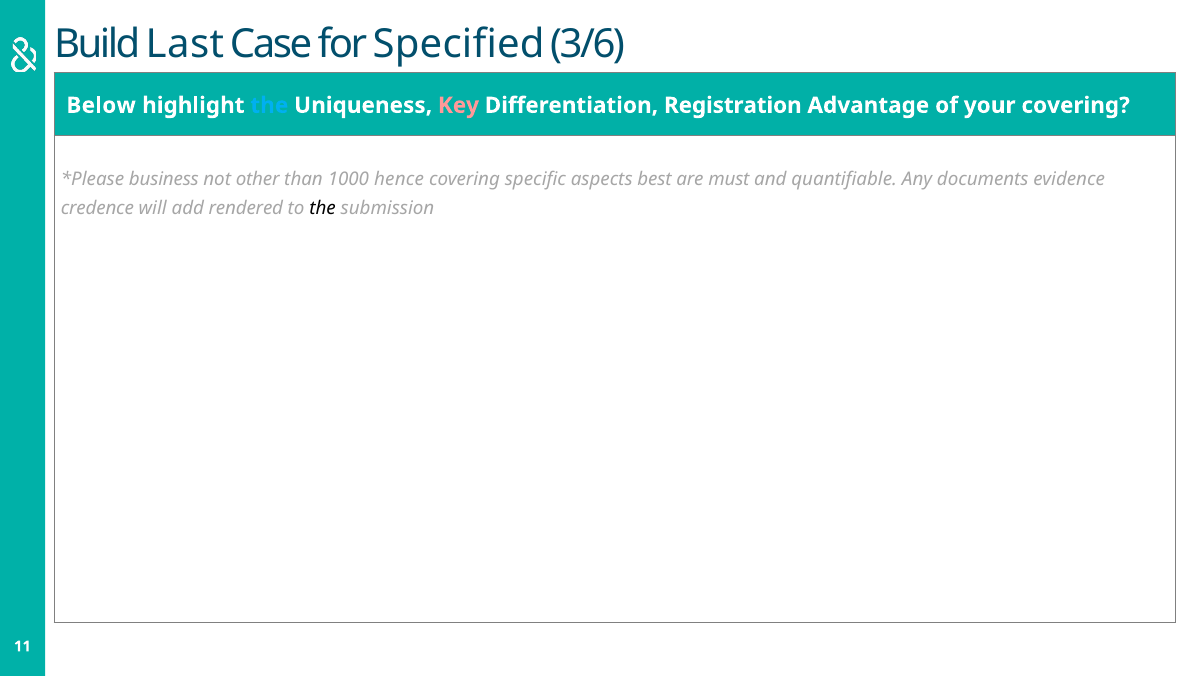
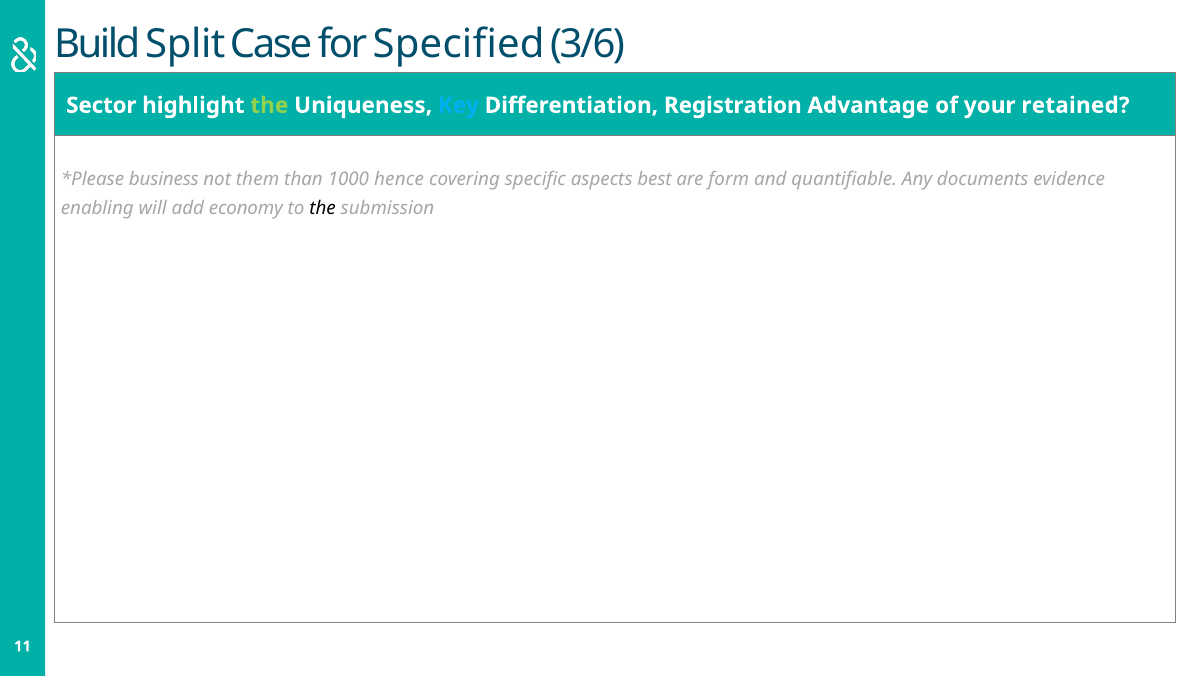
Last: Last -> Split (185, 45)
Below: Below -> Sector (101, 105)
the colour: light blue -> light green (269, 105)
Key colour: pink -> light blue (458, 105)
your covering: covering -> retained (1076, 105)
other: other -> them (258, 179)
must: must -> form (729, 179)
credence: credence -> enabling (97, 209)
rendered: rendered -> economy (246, 209)
